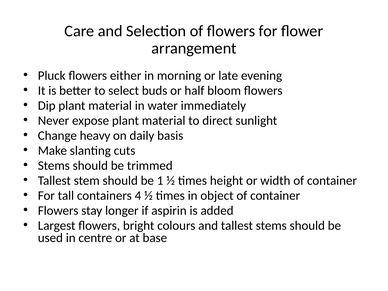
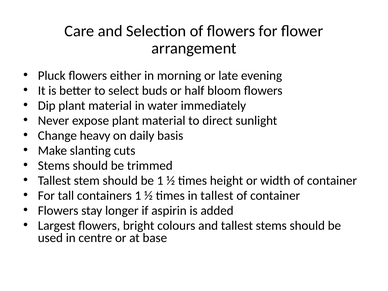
containers 4: 4 -> 1 (138, 196)
in object: object -> tallest (217, 196)
